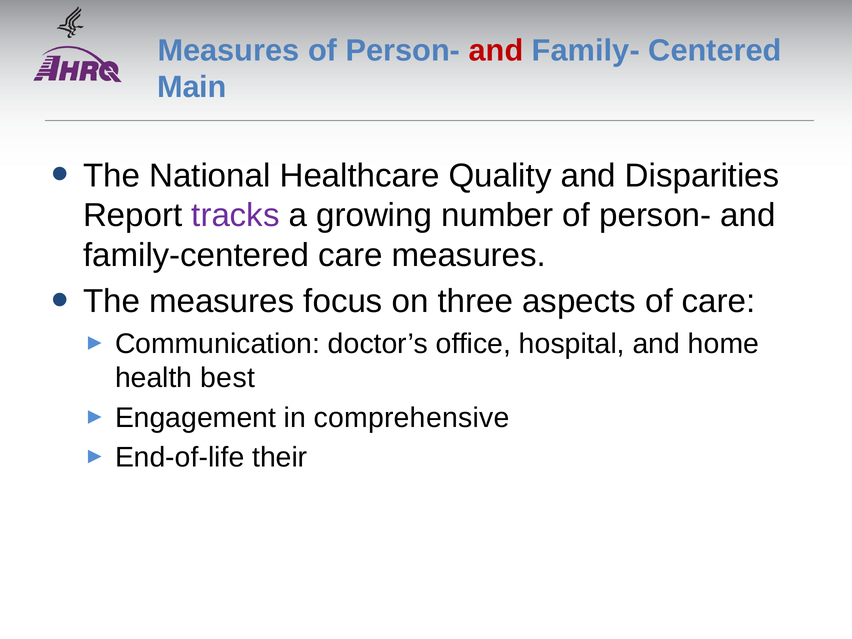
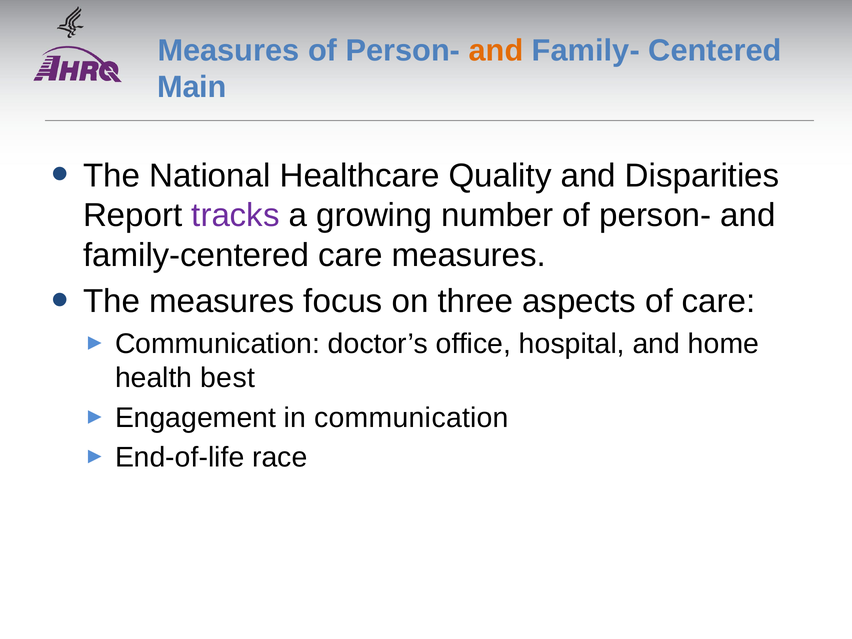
and colour: red -> orange (496, 50)
in comprehensive: comprehensive -> communication (412, 418)
their: their -> race (280, 457)
